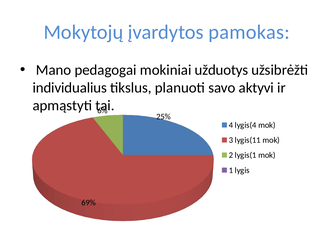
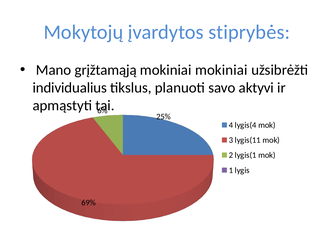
pamokas: pamokas -> stiprybės (249, 32)
pedagogai: pedagogai -> grįžtamąją (106, 70)
mokiniai užduotys: užduotys -> mokiniai (221, 70)
